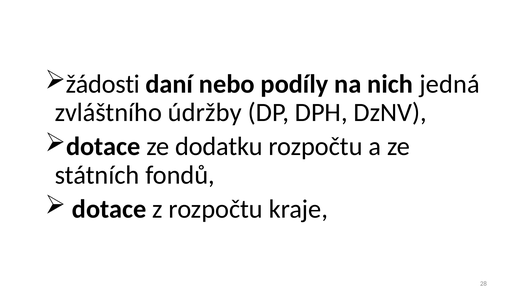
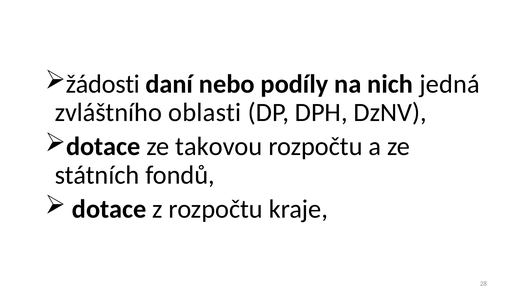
údržby: údržby -> oblasti (205, 112)
dodatku: dodatku -> takovou (219, 146)
